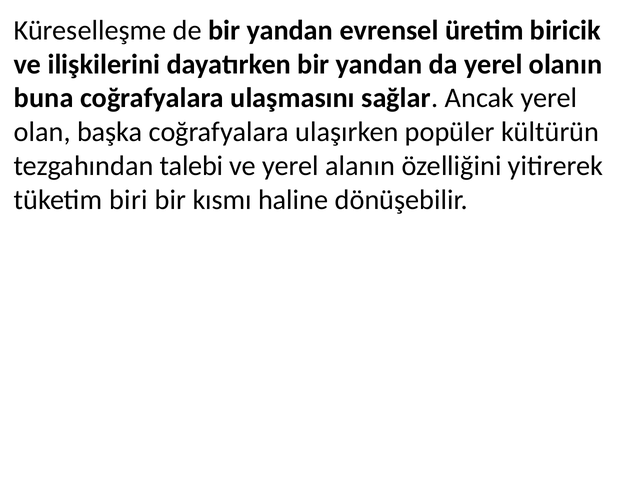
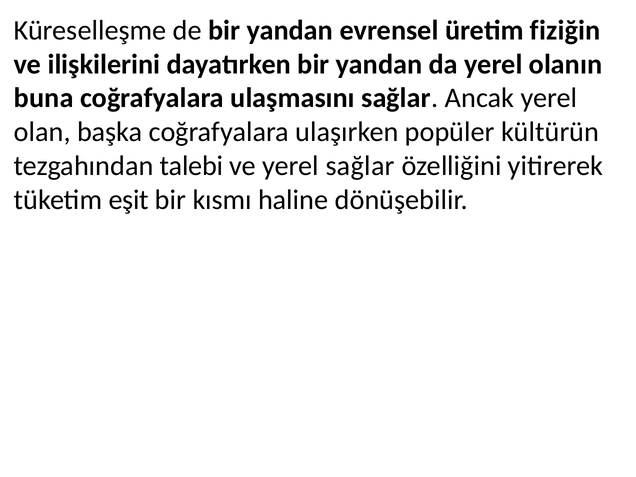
biricik: biricik -> fiziğin (565, 30)
yerel alanın: alanın -> sağlar (360, 166)
biri: biri -> eşit (129, 200)
